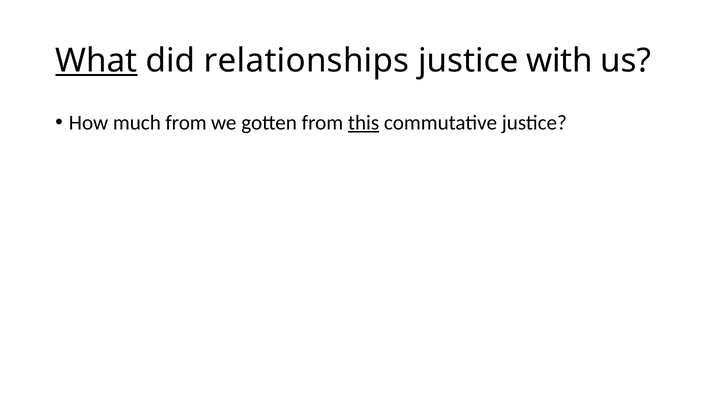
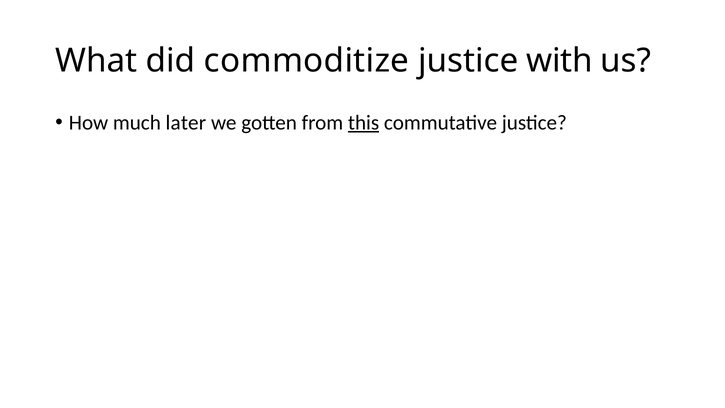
What underline: present -> none (96, 61)
relationships: relationships -> commoditize (307, 61)
much from: from -> later (186, 123)
